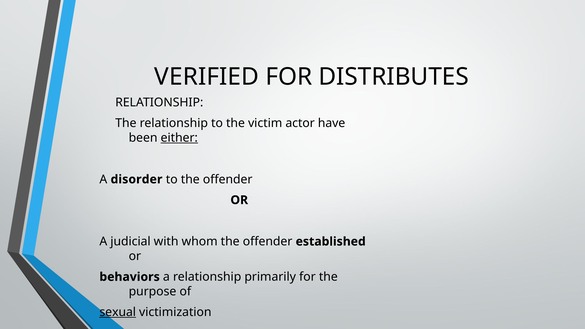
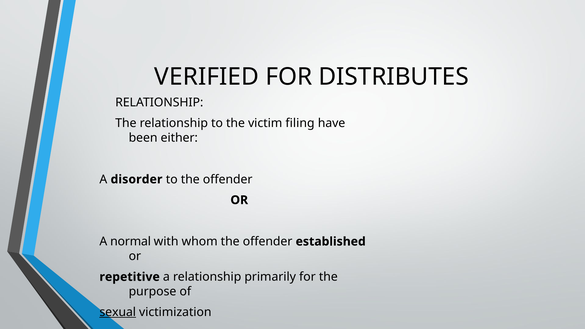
actor: actor -> filing (300, 123)
either underline: present -> none (179, 138)
judicial: judicial -> normal (131, 242)
behaviors: behaviors -> repetitive (130, 277)
